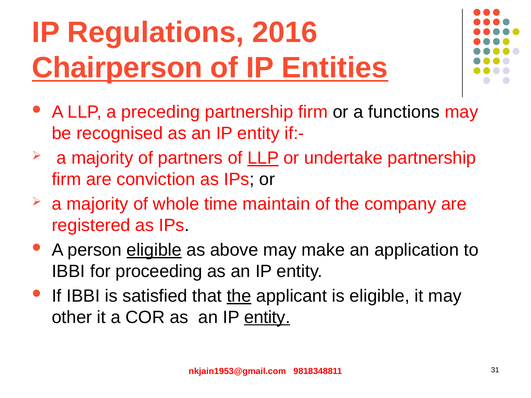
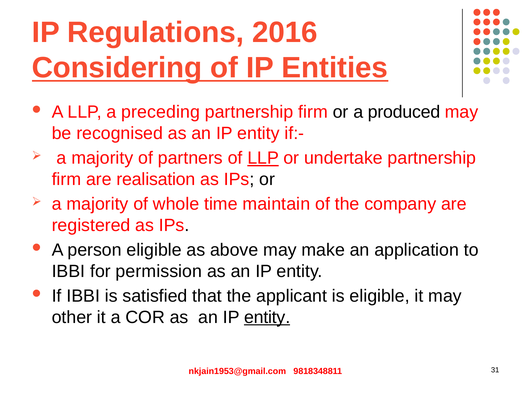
Chairperson: Chairperson -> Considering (117, 68)
functions: functions -> produced (404, 112)
conviction: conviction -> realisation (156, 179)
eligible underline: present -> none (154, 250)
proceeding: proceeding -> permission (159, 271)
the underline: present -> none (239, 296)
